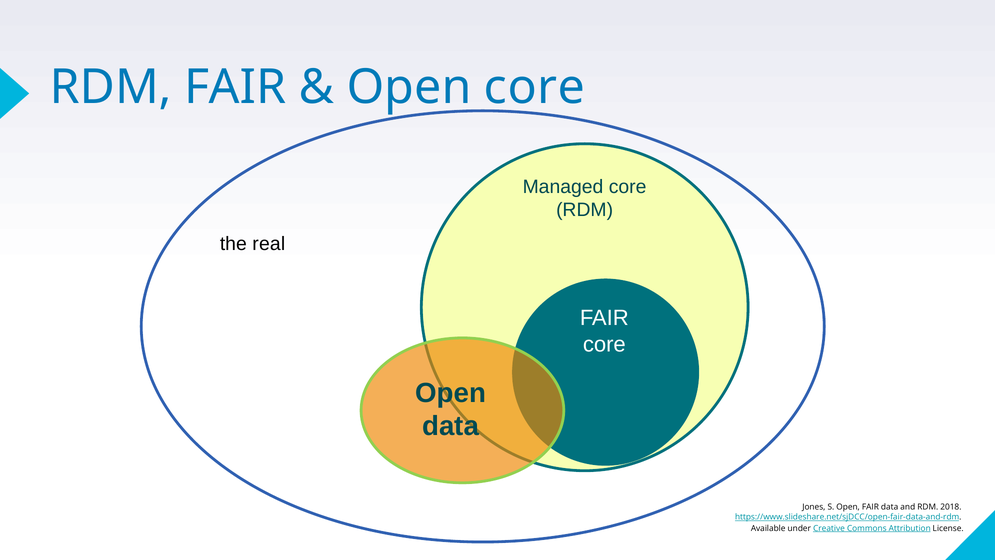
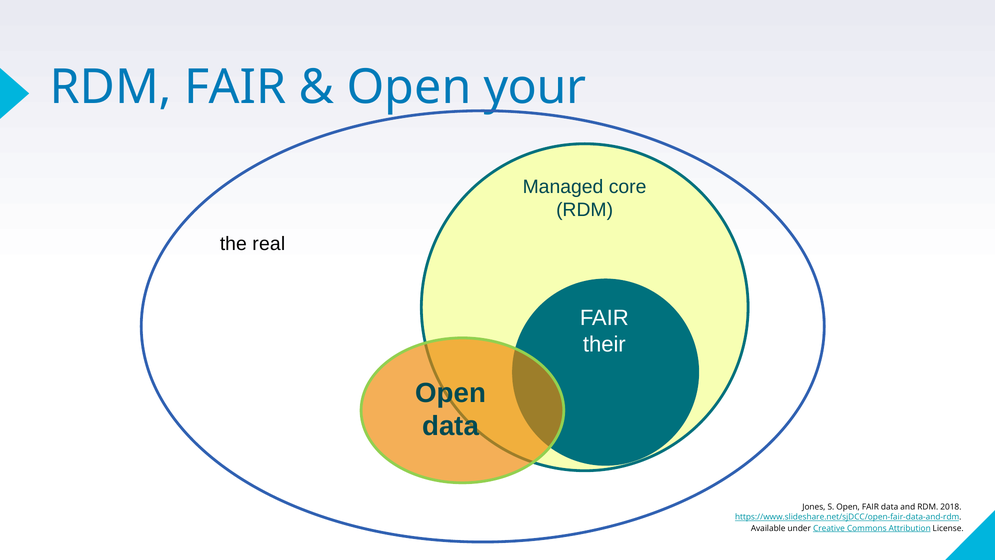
Open core: core -> your (535, 87)
core: core -> their (604, 344)
